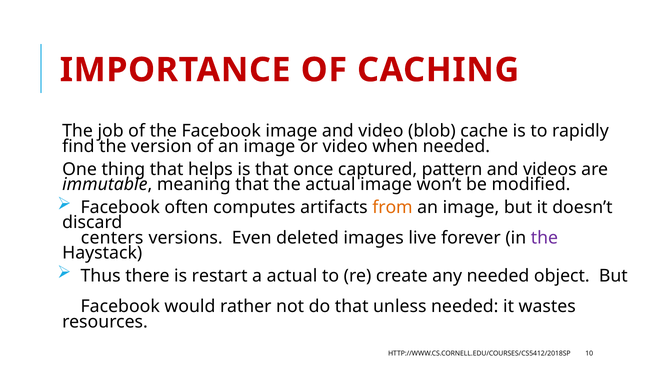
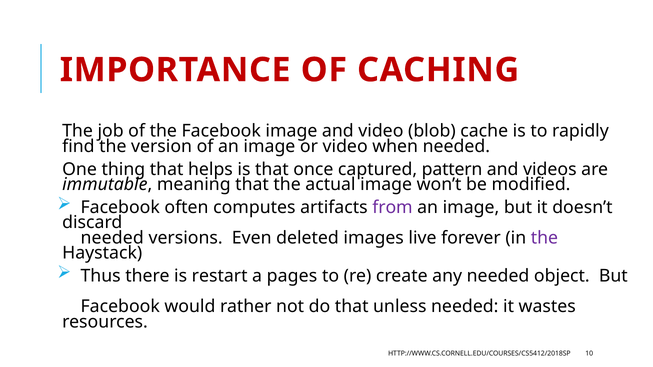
from colour: orange -> purple (392, 208)
centers: centers -> needed (112, 238)
a actual: actual -> pages (292, 276)
